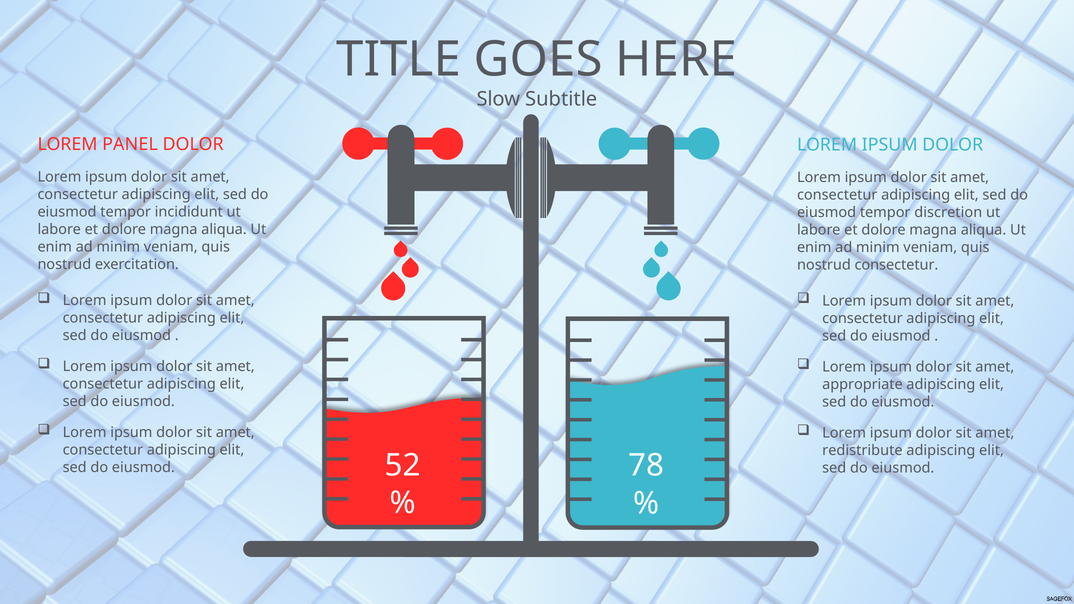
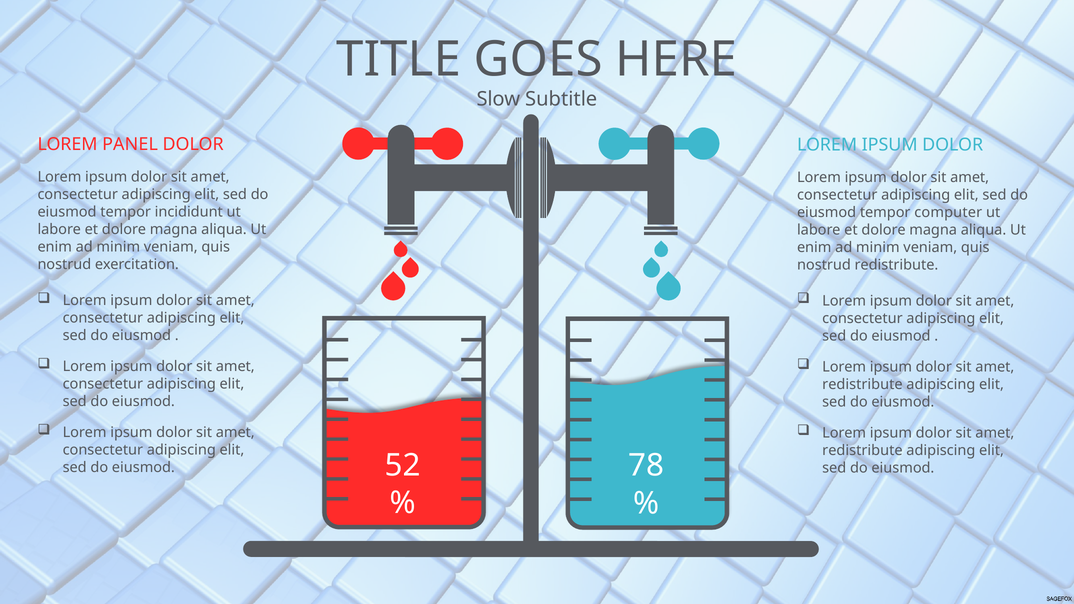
discretion: discretion -> computer (948, 212)
nostrud consectetur: consectetur -> redistribute (896, 265)
appropriate: appropriate -> redistribute (862, 384)
